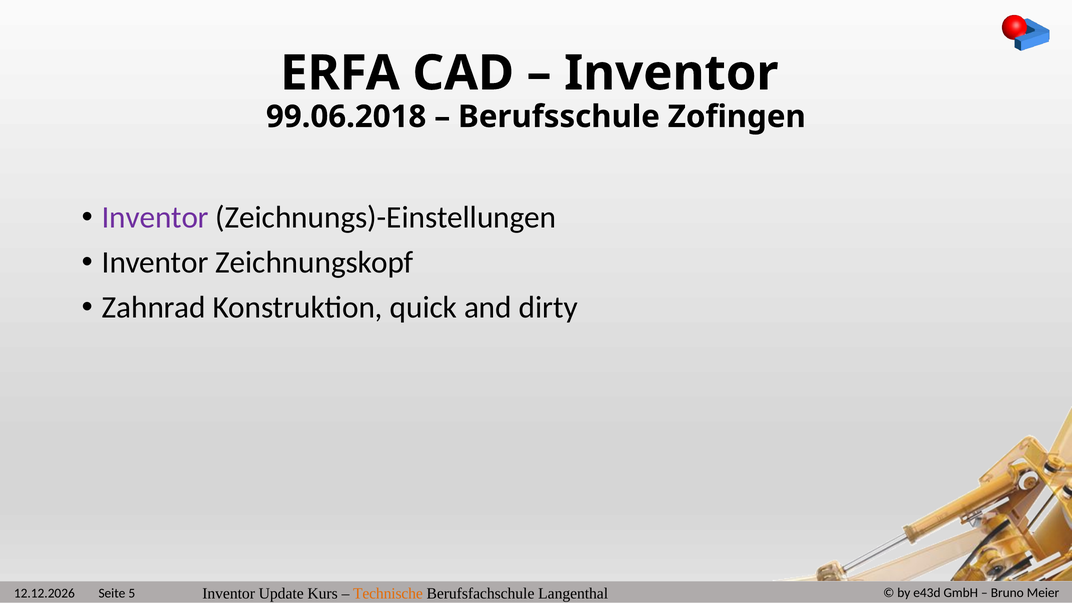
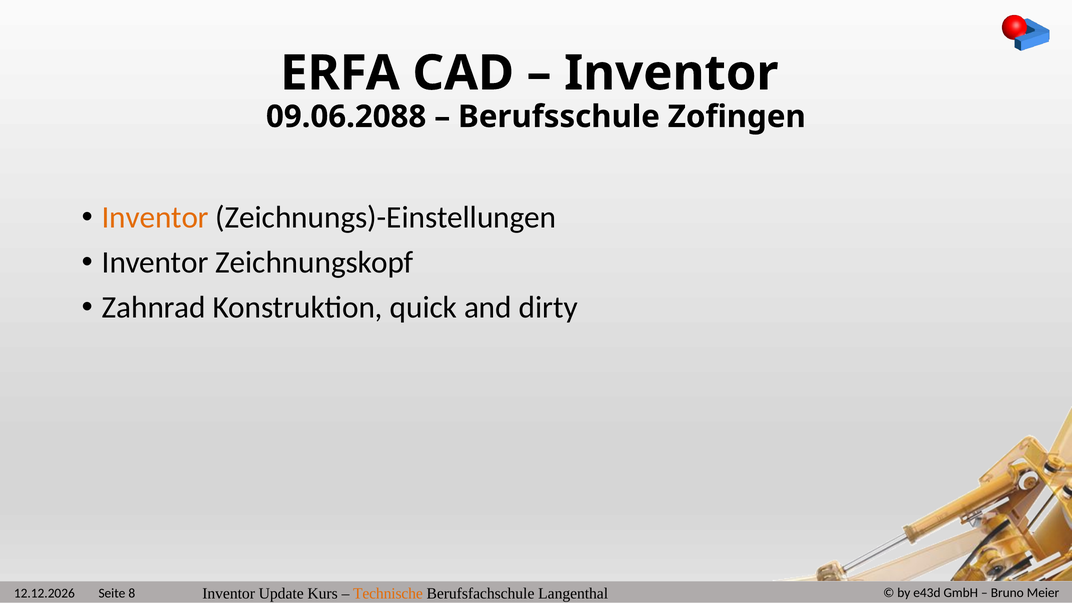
99.06.2018: 99.06.2018 -> 09.06.2088 (346, 117)
Inventor colour: purple -> orange (155, 218)
5: 5 -> 8 (132, 593)
